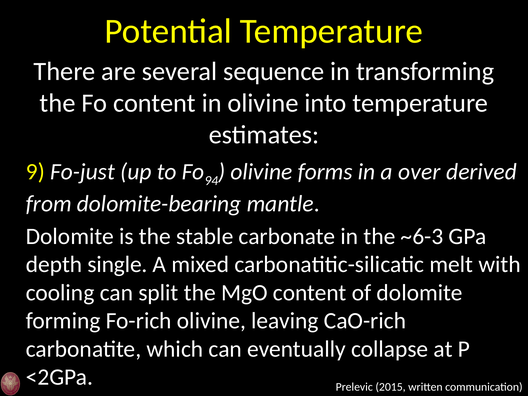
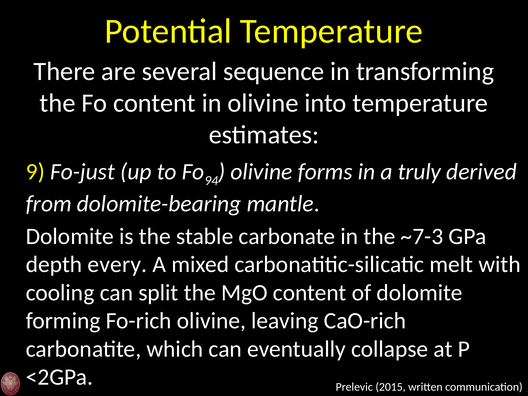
over: over -> truly (420, 172)
~6-3: ~6-3 -> ~7-3 (422, 236)
single: single -> every (117, 264)
